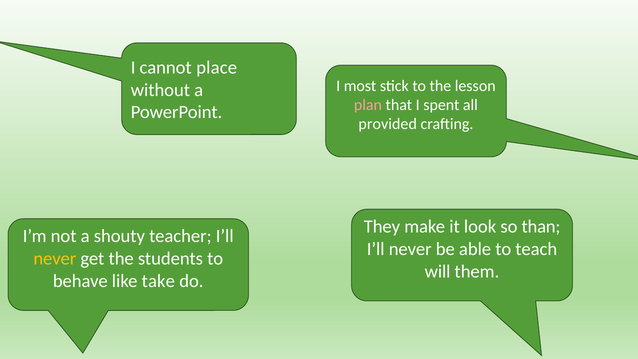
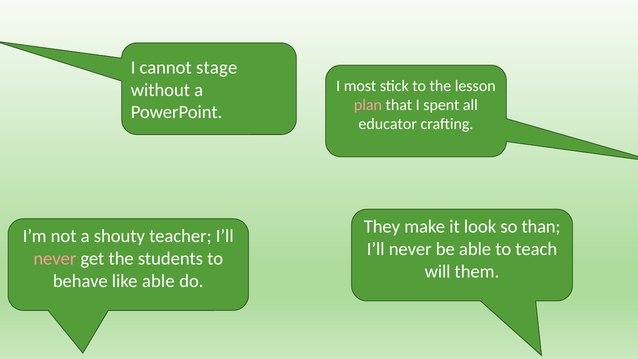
place: place -> stage (217, 68)
provided: provided -> educator (388, 124)
never colour: yellow -> pink (55, 259)
like take: take -> able (158, 281)
